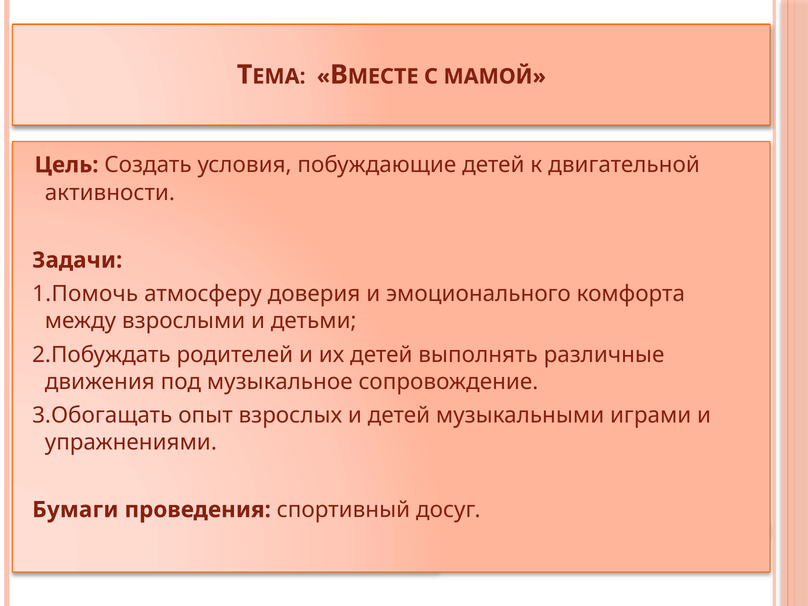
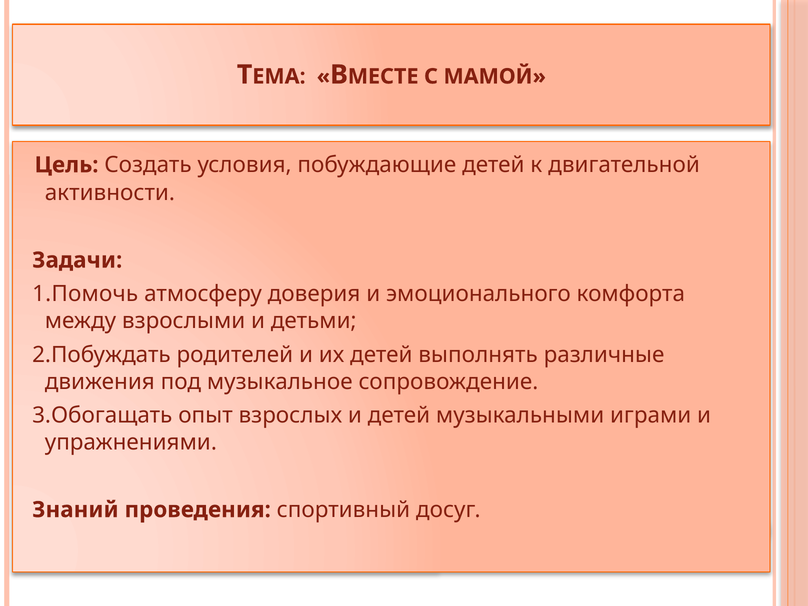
Бумаги: Бумаги -> Знаний (75, 510)
